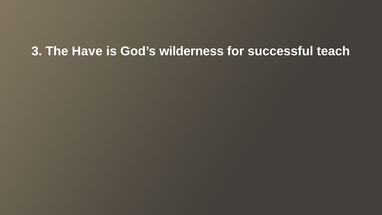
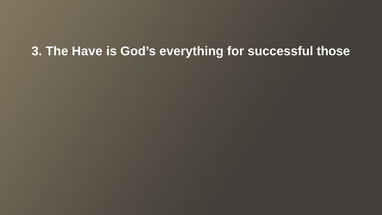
wilderness: wilderness -> everything (191, 51)
teach: teach -> those (333, 51)
